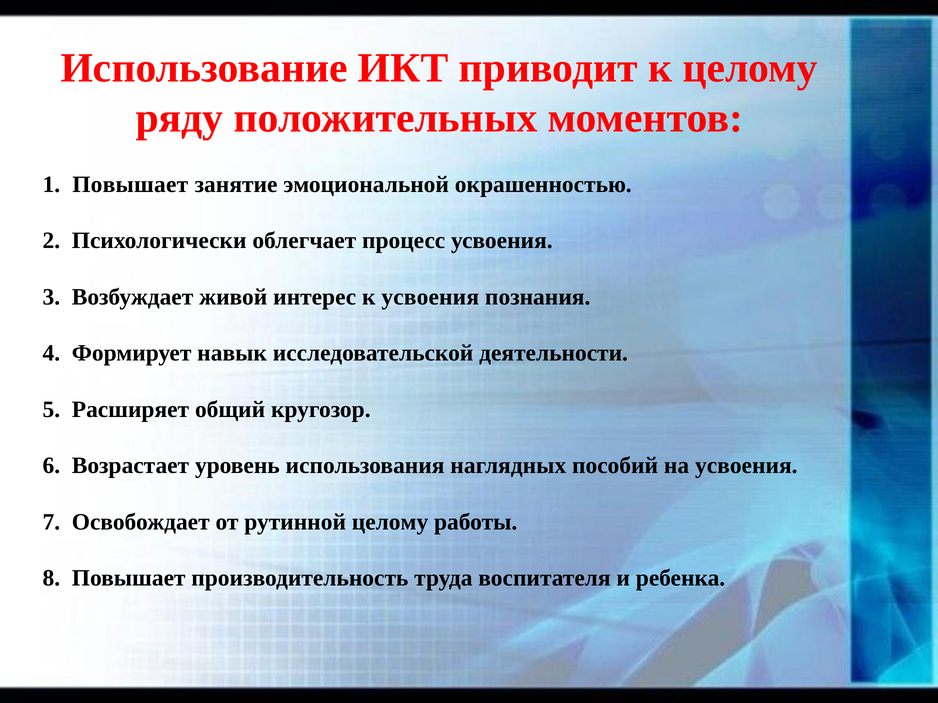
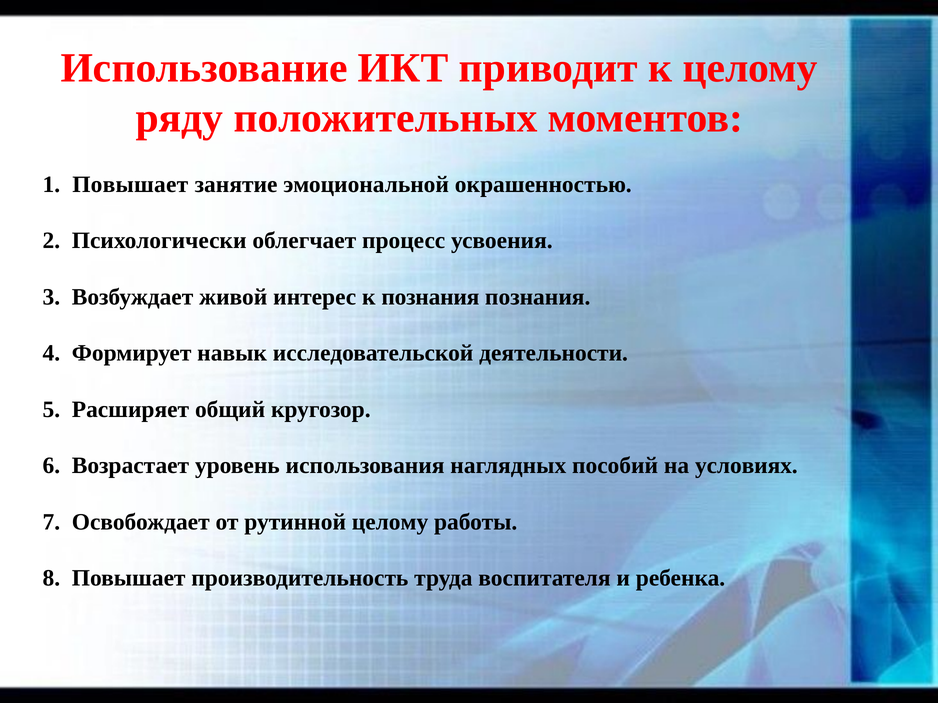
к усвоения: усвоения -> познания (430, 297)
на усвоения: усвоения -> условиях (746, 466)
